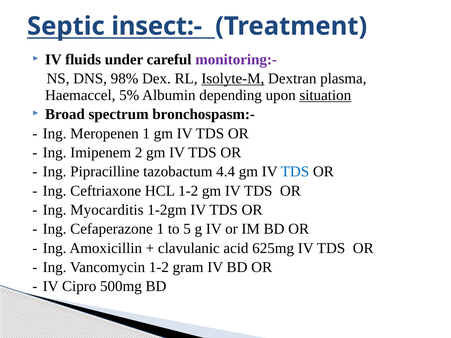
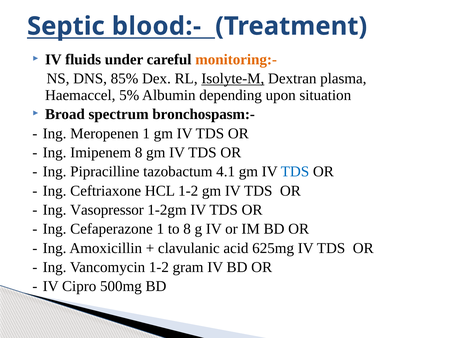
insect:-: insect:- -> blood:- (156, 26)
monitoring:- colour: purple -> orange (236, 60)
98%: 98% -> 85% (125, 79)
situation underline: present -> none (325, 95)
Imipenem 2: 2 -> 8 (139, 153)
4.4: 4.4 -> 4.1 (226, 172)
Myocarditis: Myocarditis -> Vasopressor (107, 210)
to 5: 5 -> 8 (187, 229)
